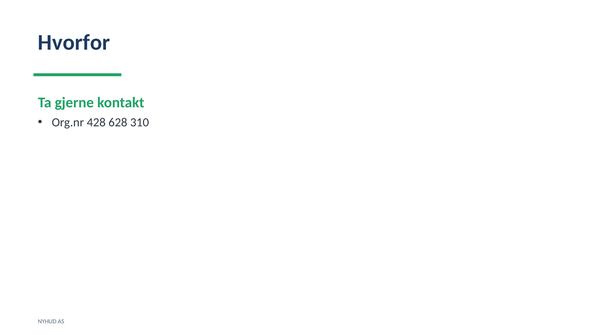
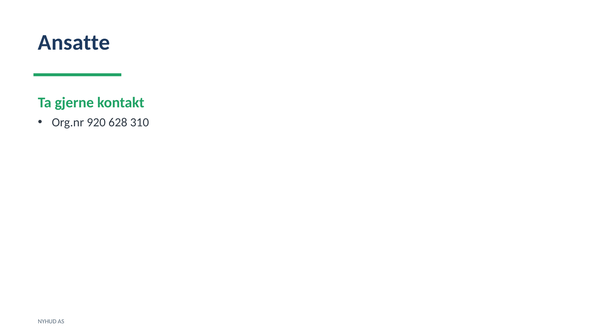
Hvorfor: Hvorfor -> Ansatte (74, 42)
428: 428 -> 920 (96, 122)
